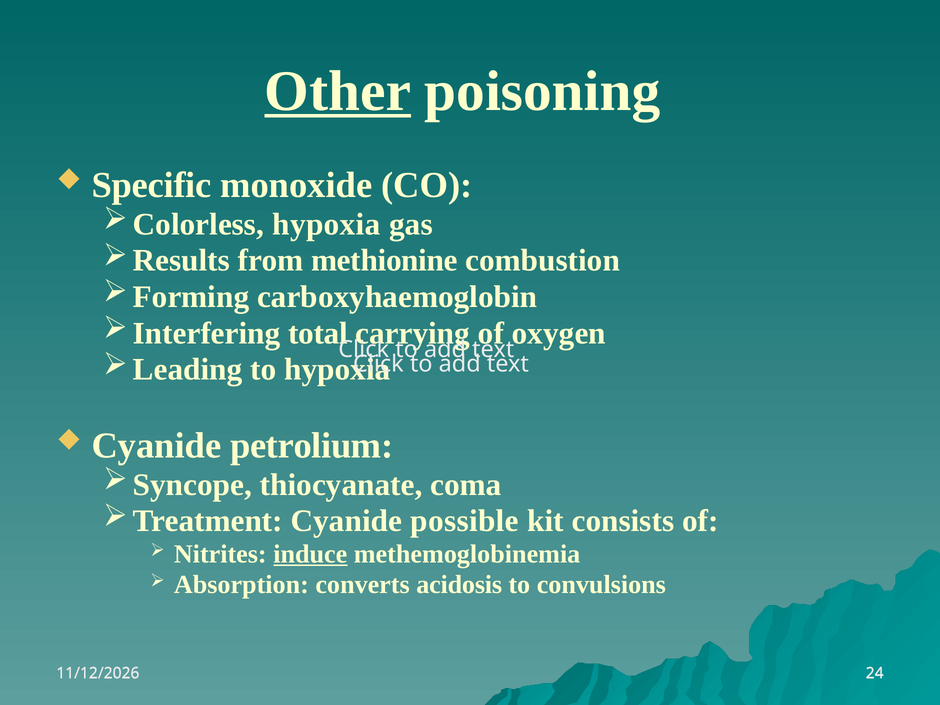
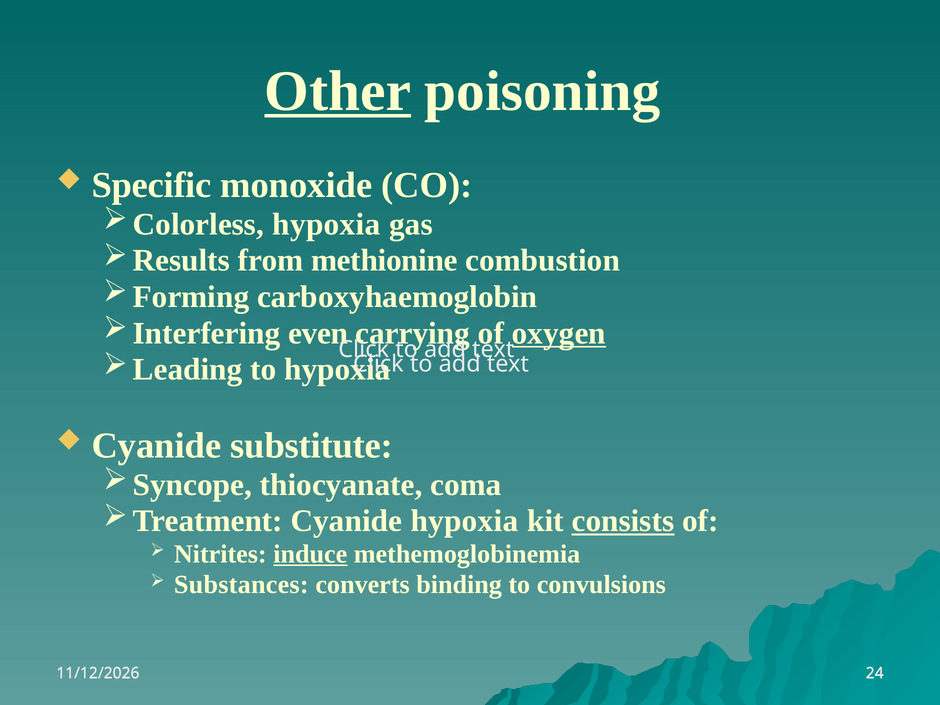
total: total -> even (318, 333)
oxygen underline: none -> present (559, 333)
petrolium: petrolium -> substitute (312, 446)
Cyanide possible: possible -> hypoxia (465, 521)
consists underline: none -> present (623, 521)
Absorption: Absorption -> Substances (241, 584)
acidosis: acidosis -> binding (459, 584)
